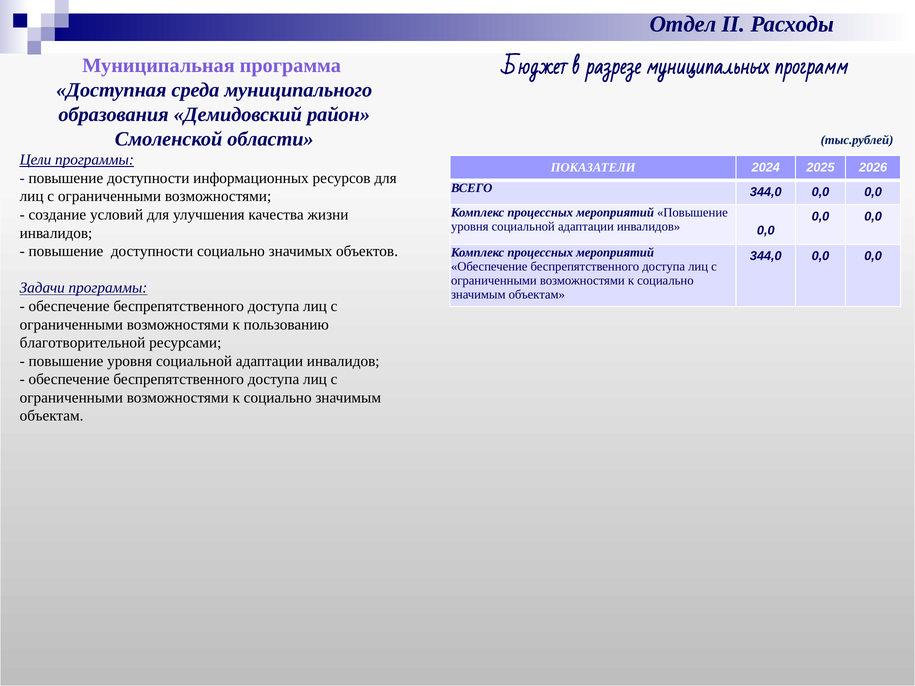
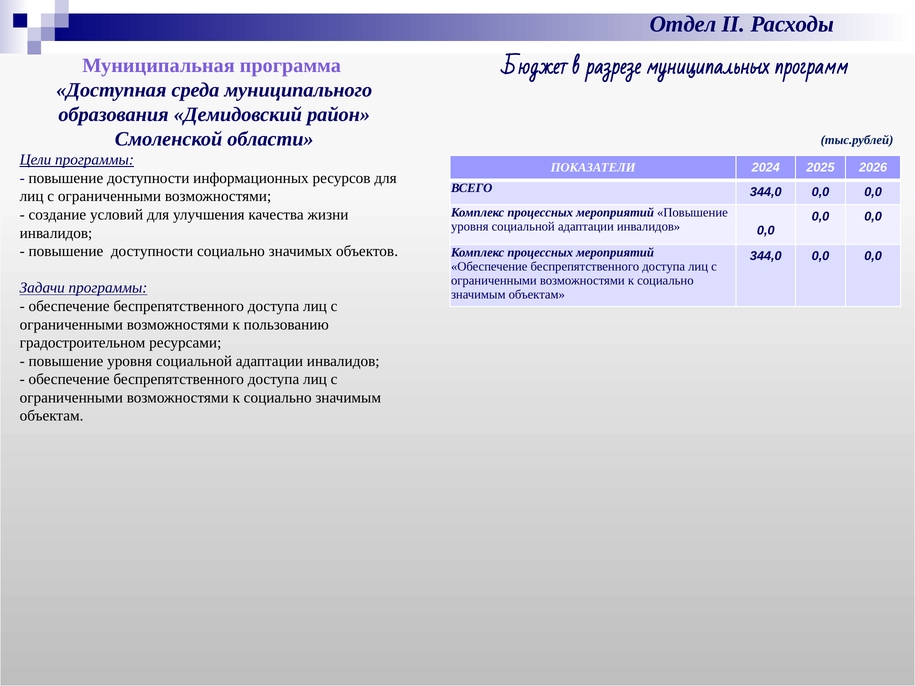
благотворительной: благотворительной -> градостроительном (83, 343)
